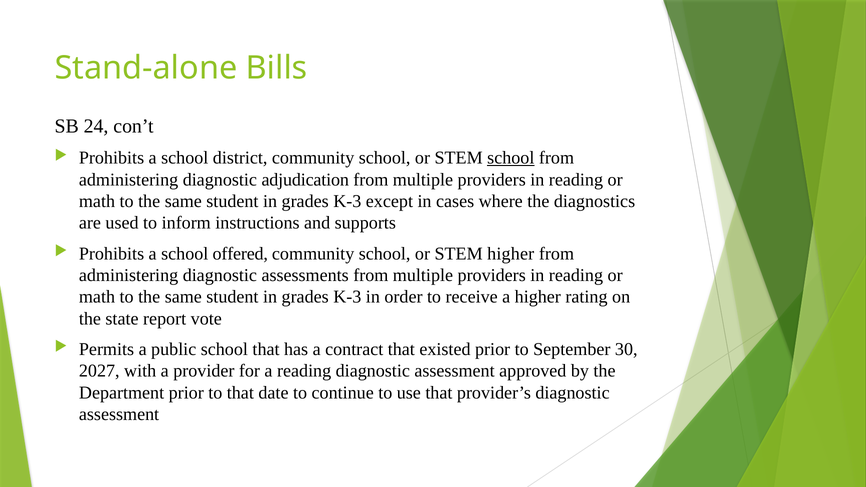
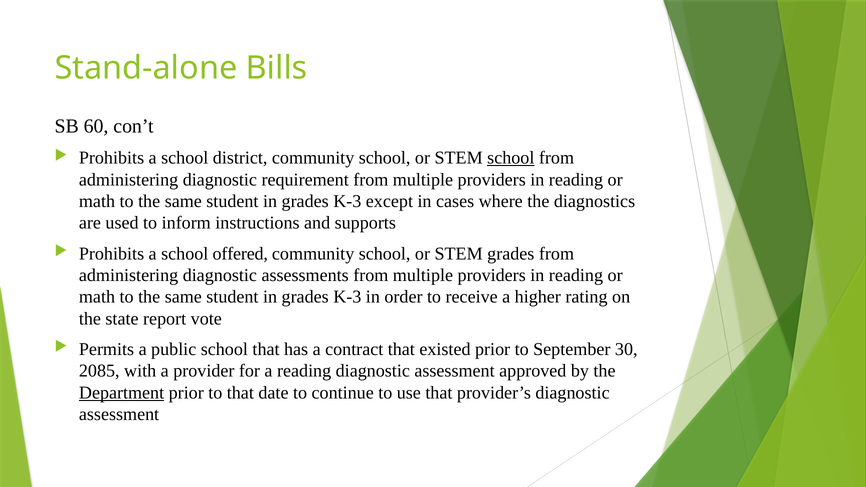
24: 24 -> 60 (96, 126)
adjudication: adjudication -> requirement (305, 180)
STEM higher: higher -> grades (511, 254)
2027: 2027 -> 2085 (99, 371)
Department underline: none -> present (122, 393)
